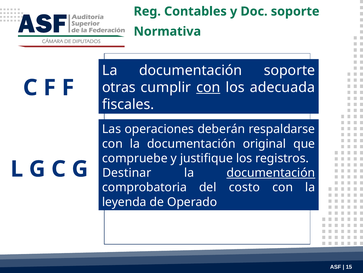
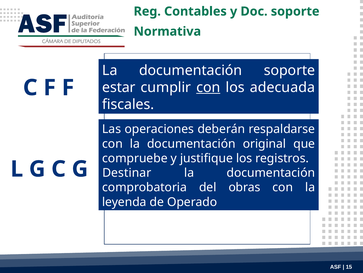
otras: otras -> estar (119, 87)
documentación underline: present -> none (271, 172)
costo: costo -> obras (244, 187)
